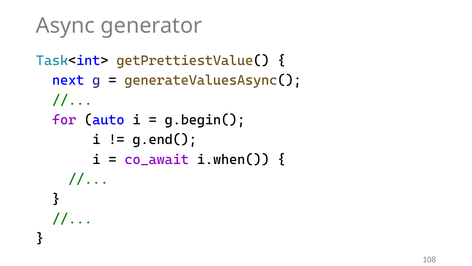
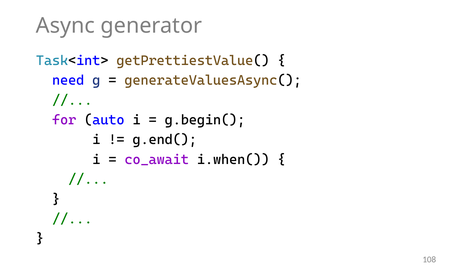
next: next -> need (68, 80)
